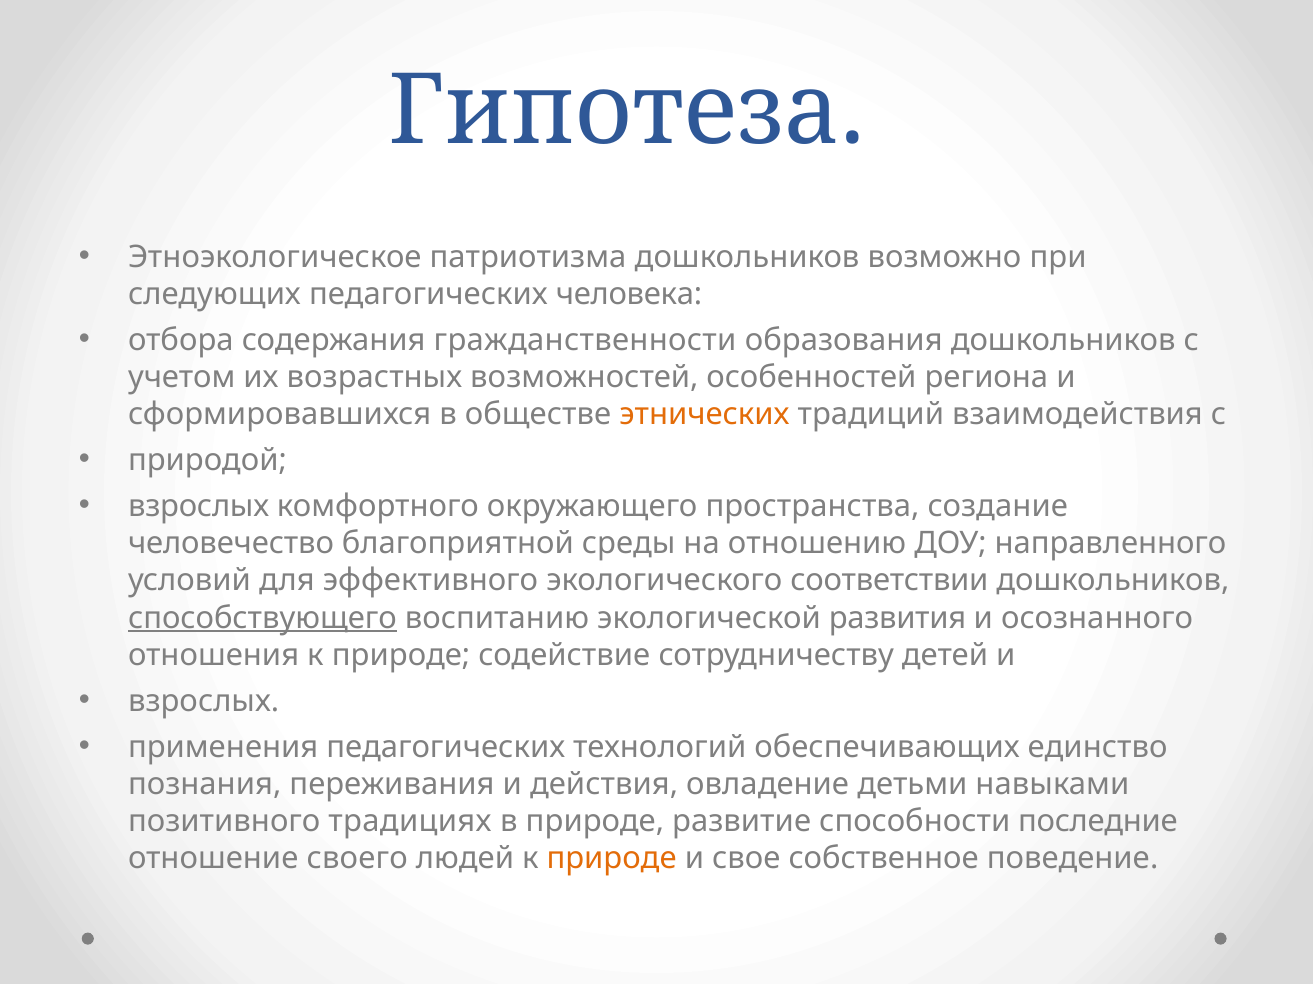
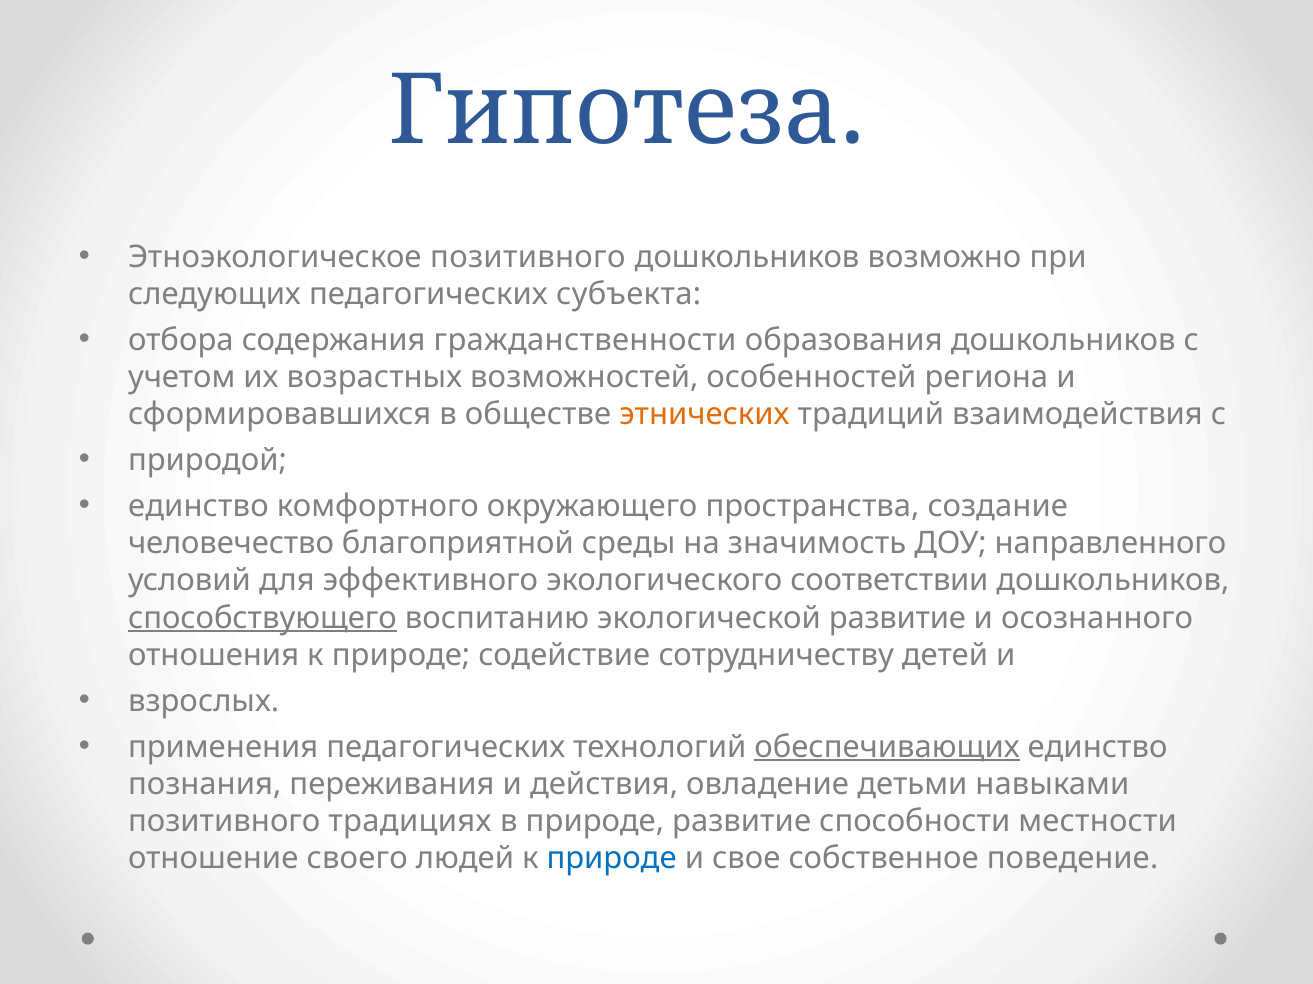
Этноэкологическое патриотизма: патриотизма -> позитивного (528, 257)
человека: человека -> субъекта (629, 294)
взрослых: взрослых -> единство (198, 507)
отношению: отношению -> значимость (817, 544)
экологической развития: развития -> развитие (897, 618)
обеспечивающих underline: none -> present (887, 747)
последние: последние -> местности (1098, 822)
природе colour: orange -> blue (612, 859)
